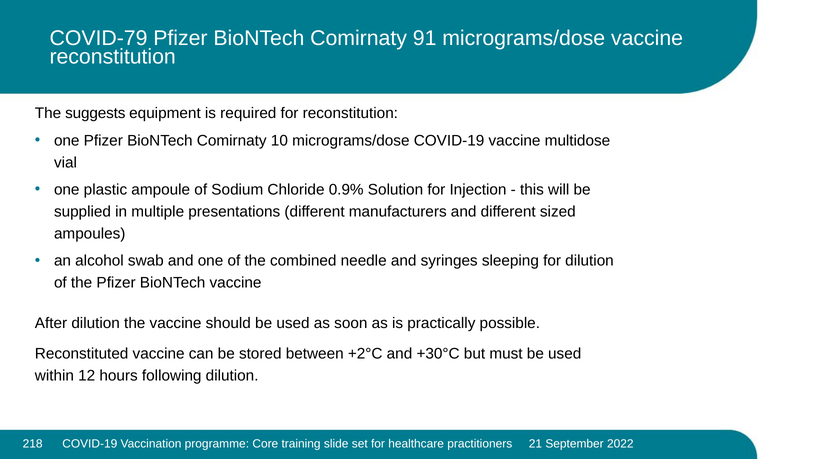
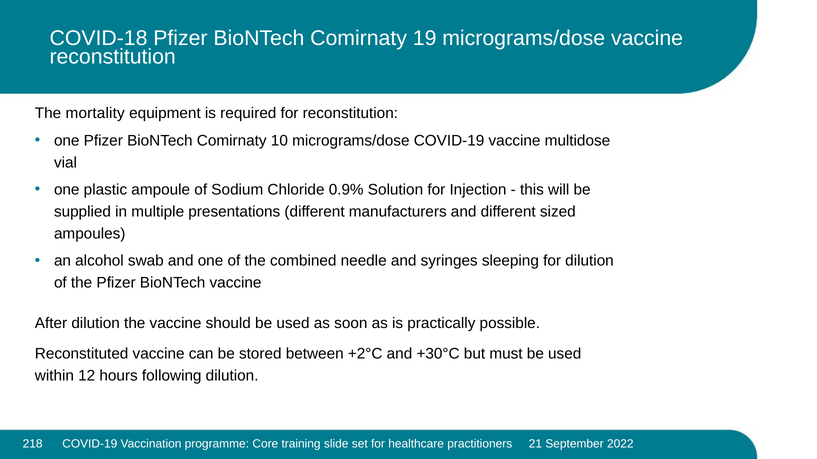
COVID-79: COVID-79 -> COVID-18 (99, 38)
91: 91 -> 19 (425, 38)
suggests: suggests -> mortality (95, 113)
